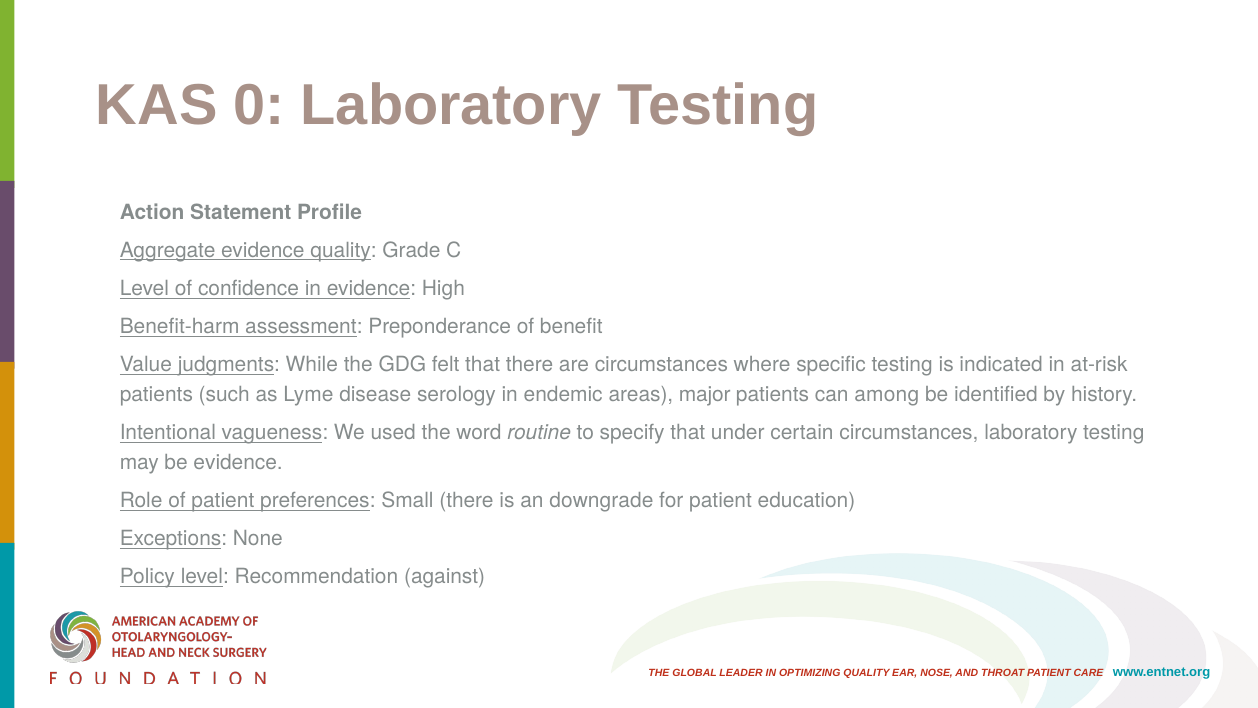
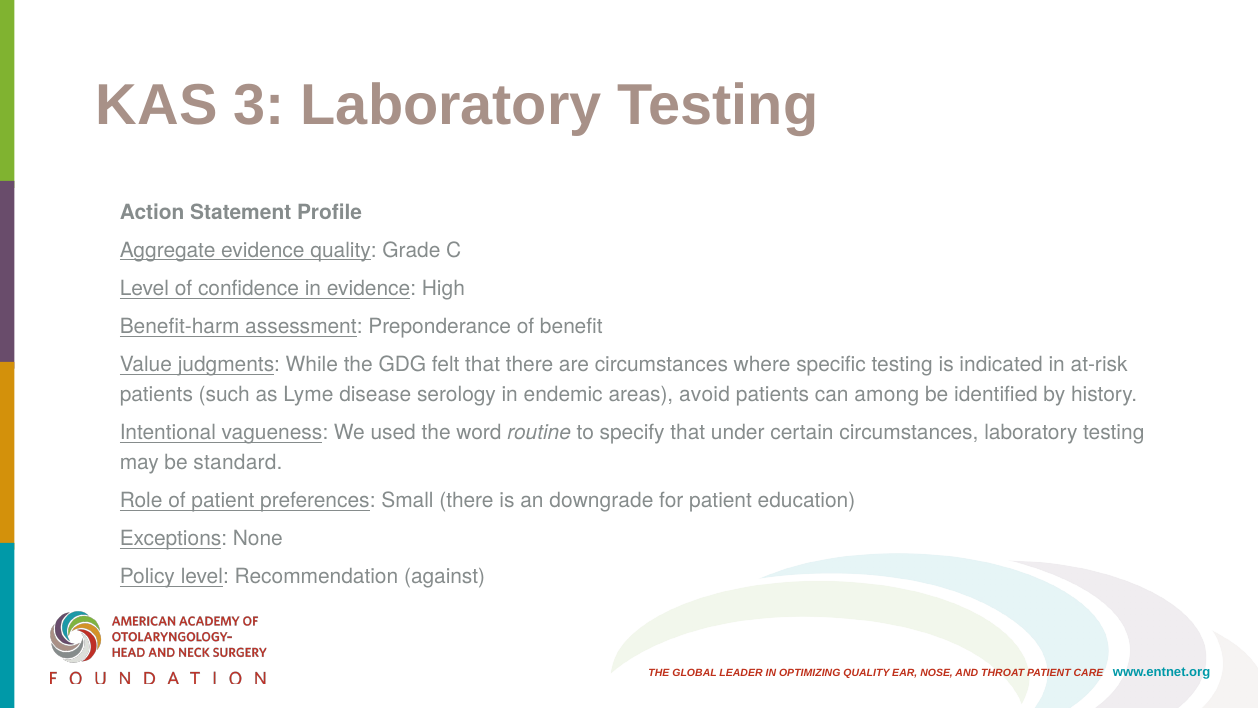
0: 0 -> 3 (259, 106)
major: major -> avoid (705, 394)
be evidence: evidence -> standard (238, 463)
